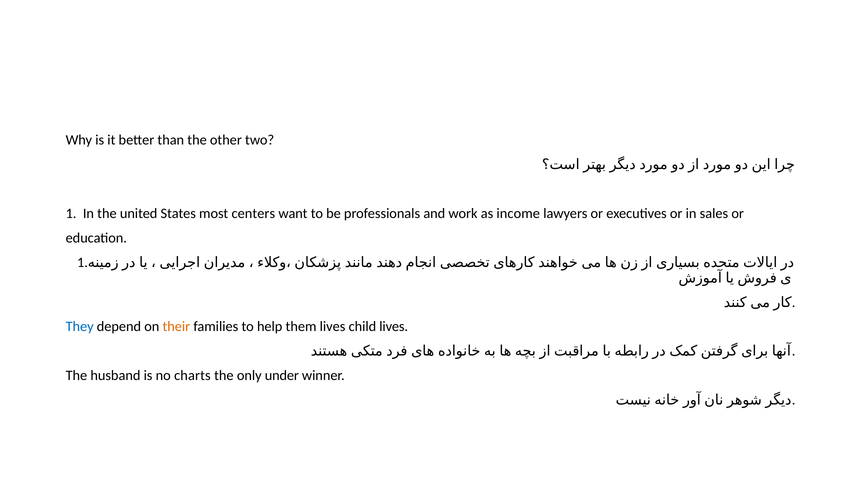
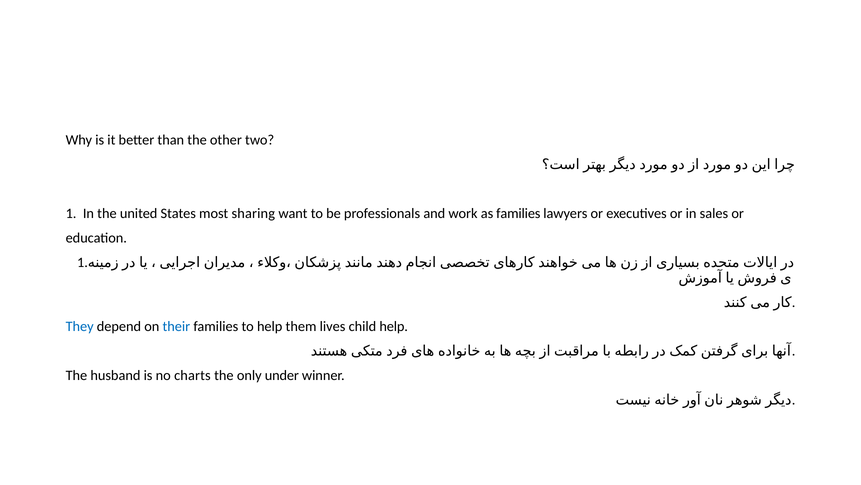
centers: centers -> sharing (253, 213)
as income: income -> families (518, 213)
their colour: orange -> blue (176, 326)
child lives: lives -> help (394, 326)
